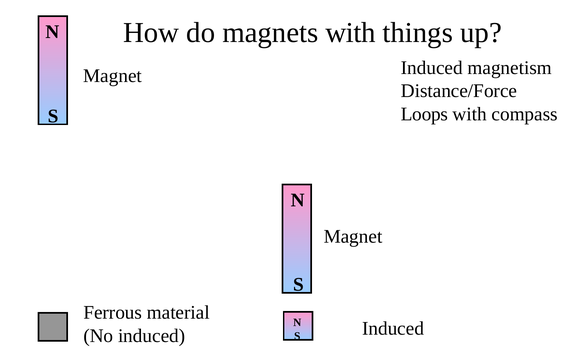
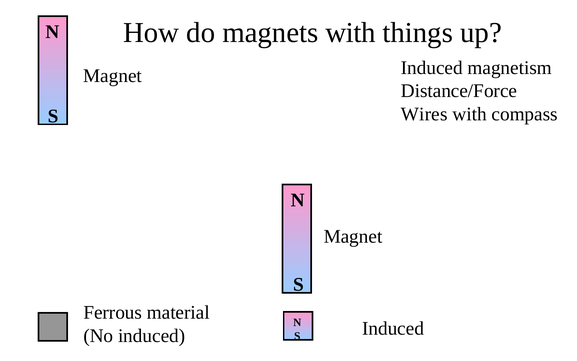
Loops: Loops -> Wires (424, 114)
